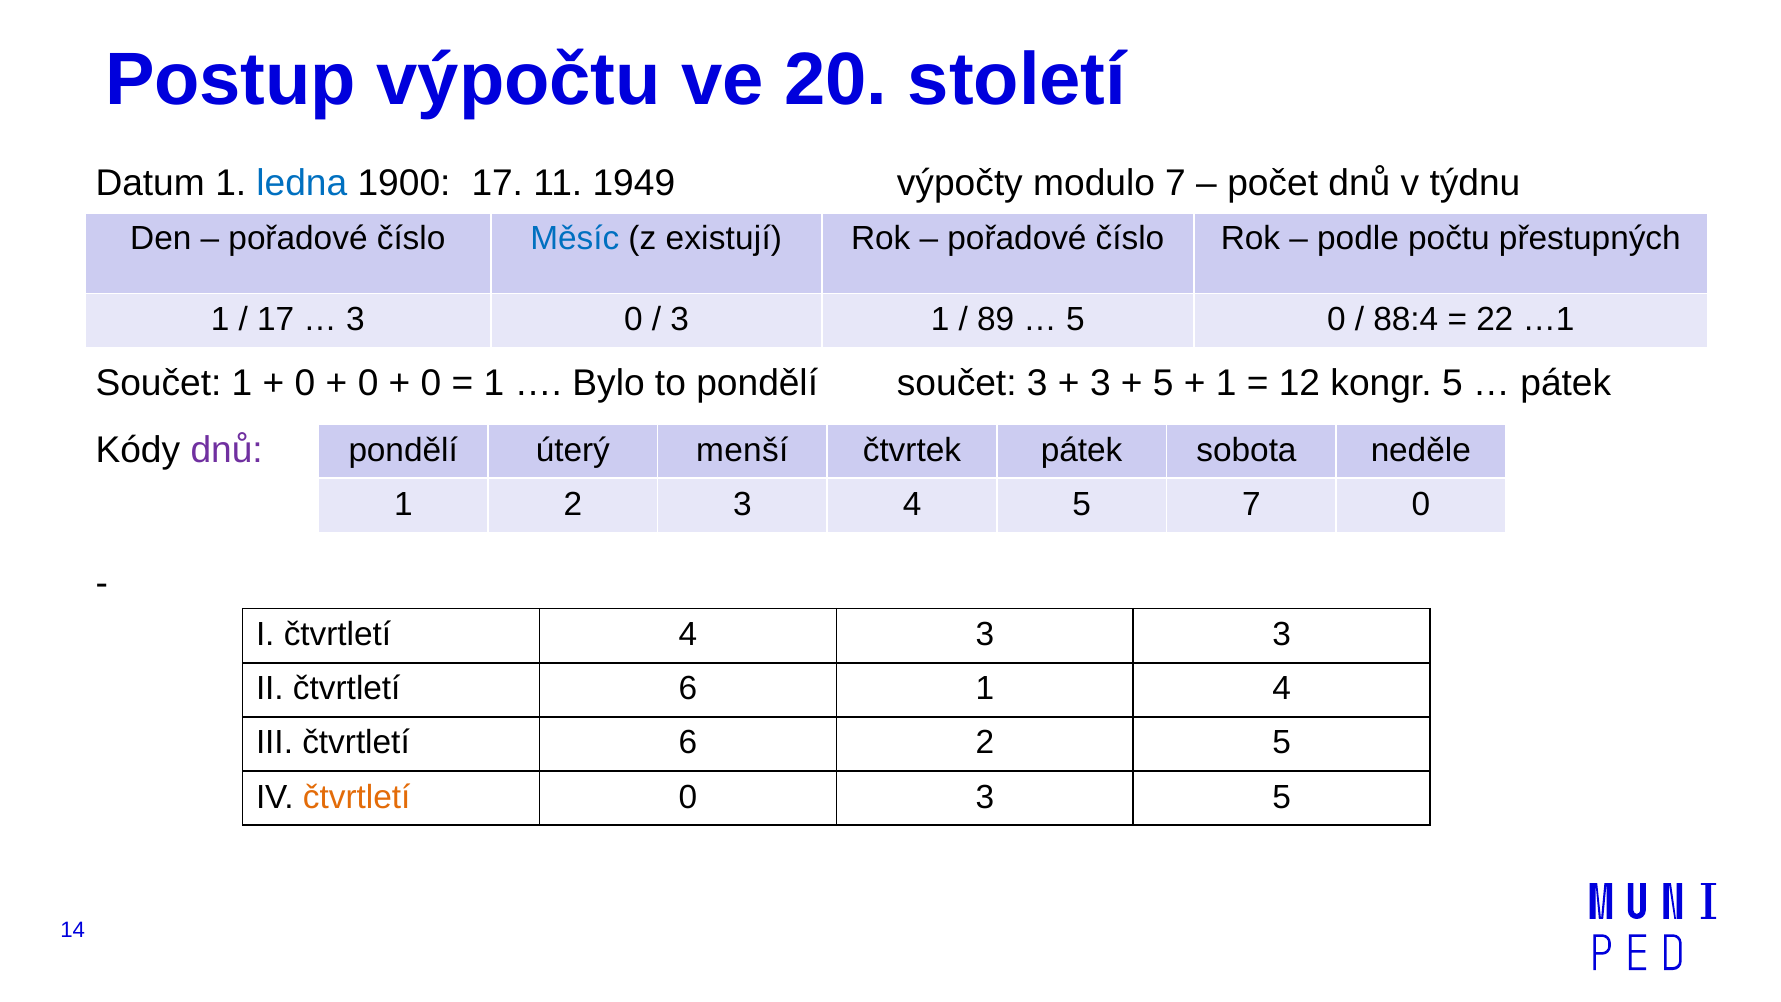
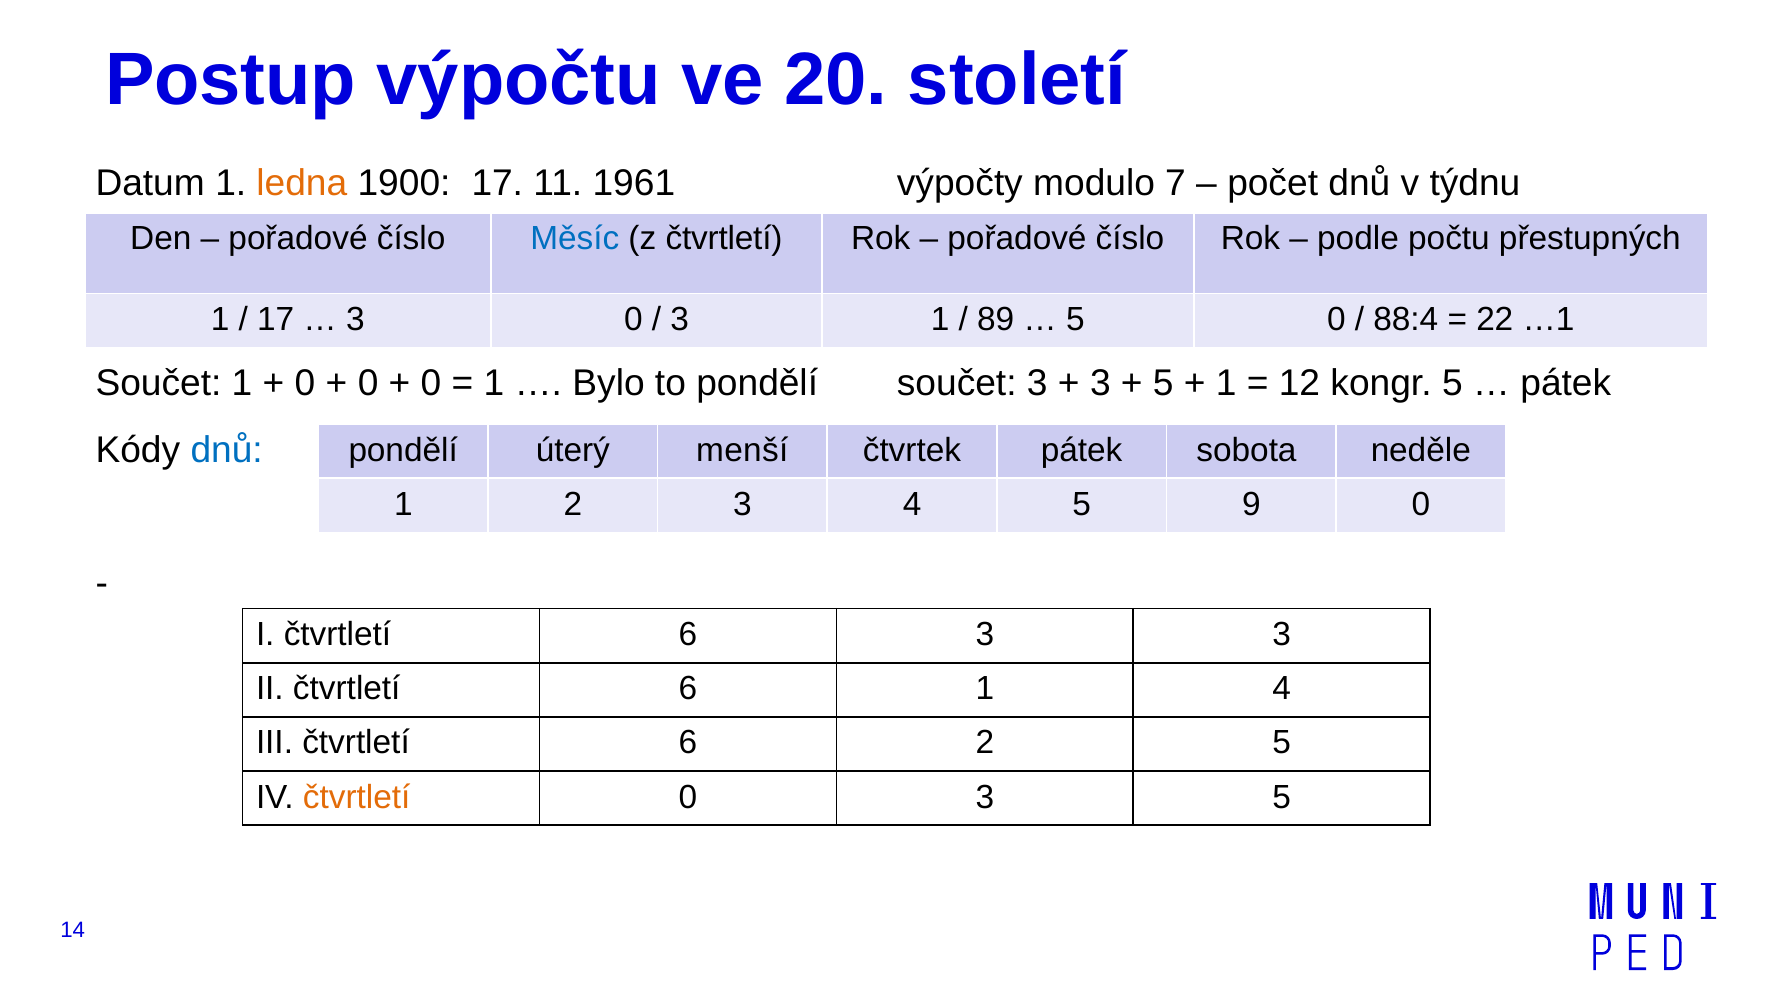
ledna colour: blue -> orange (302, 183)
1949: 1949 -> 1961 (634, 183)
z existují: existují -> čtvrtletí (724, 239)
dnů colour: purple -> blue (227, 450)
5 7: 7 -> 9 (1251, 504)
I čtvrtletí 4: 4 -> 6 (688, 634)
